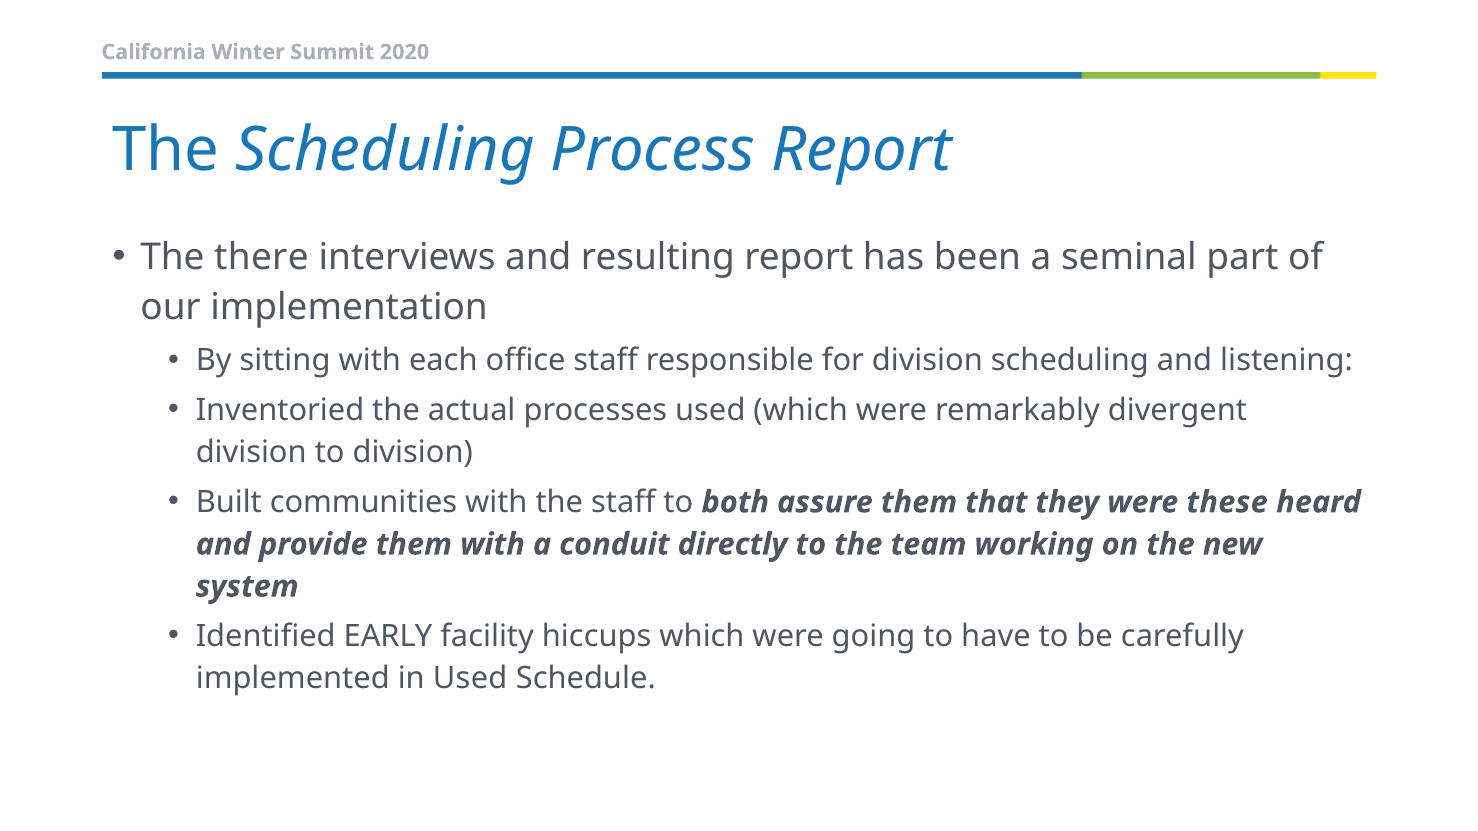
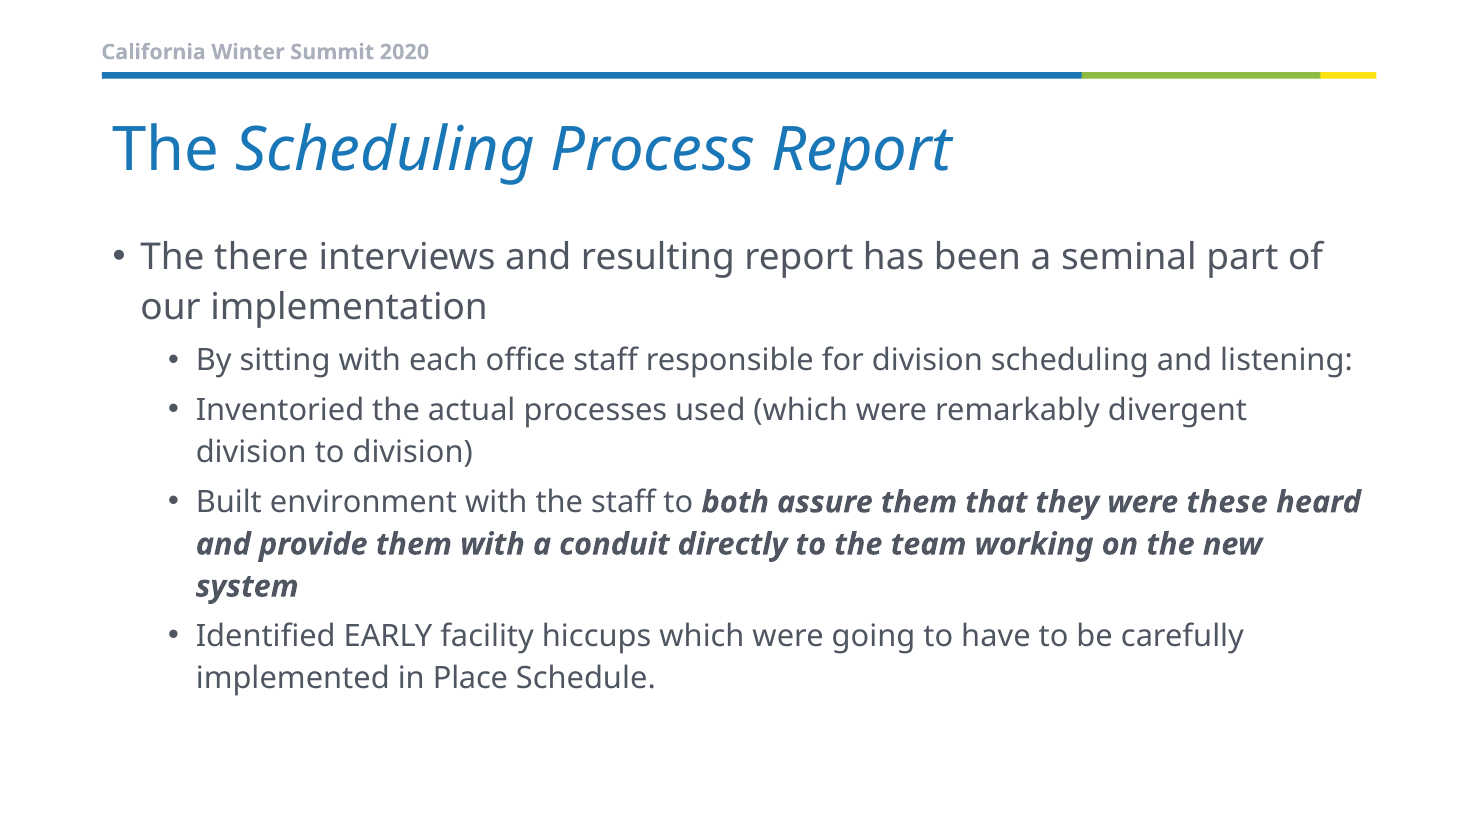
communities: communities -> environment (363, 502)
in Used: Used -> Place (470, 679)
